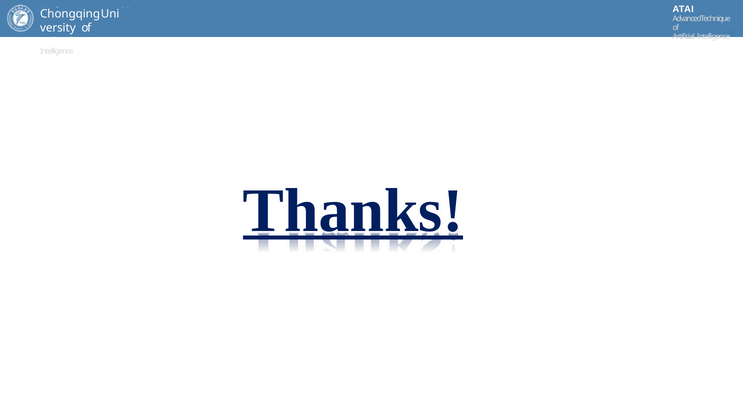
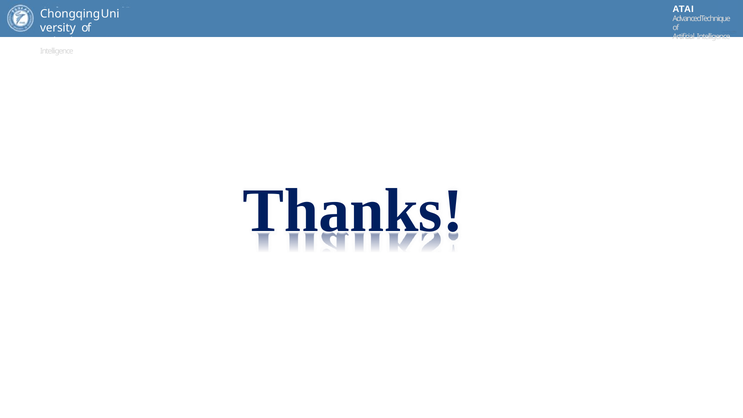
Thanks underline: present -> none (353, 211)
